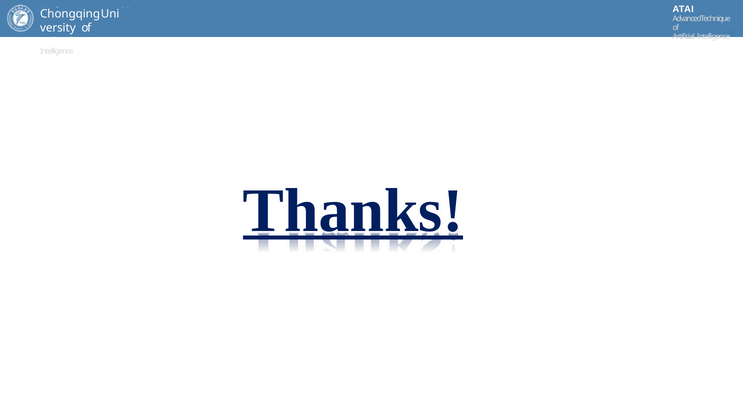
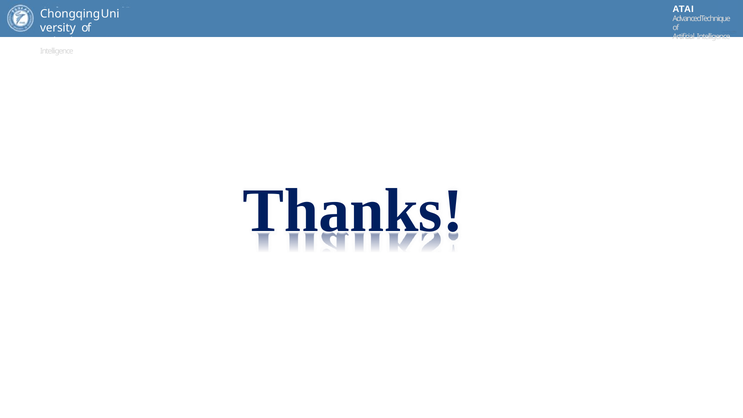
Thanks underline: present -> none (353, 211)
